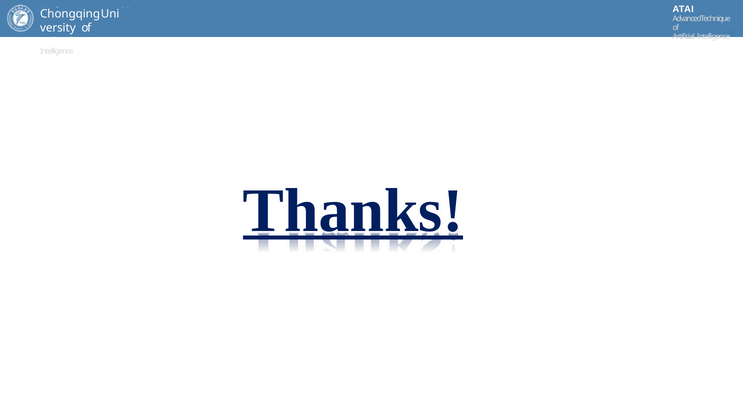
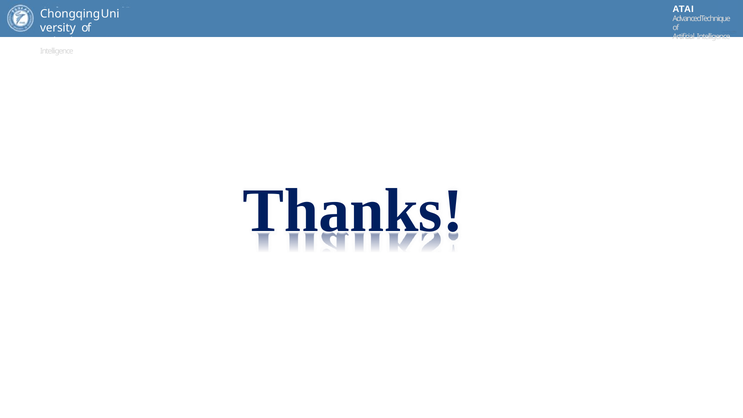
Thanks underline: present -> none (353, 211)
